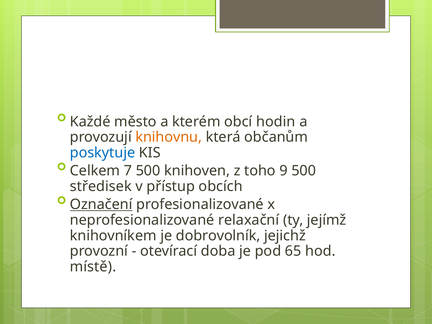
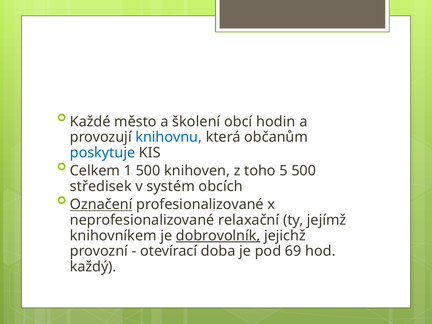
kterém: kterém -> školení (196, 122)
knihovnu colour: orange -> blue (169, 137)
7: 7 -> 1 (128, 171)
9: 9 -> 5 (284, 171)
přístup: přístup -> systém (171, 186)
dobrovolník underline: none -> present (218, 236)
65: 65 -> 69 (293, 251)
místě: místě -> každý (93, 267)
